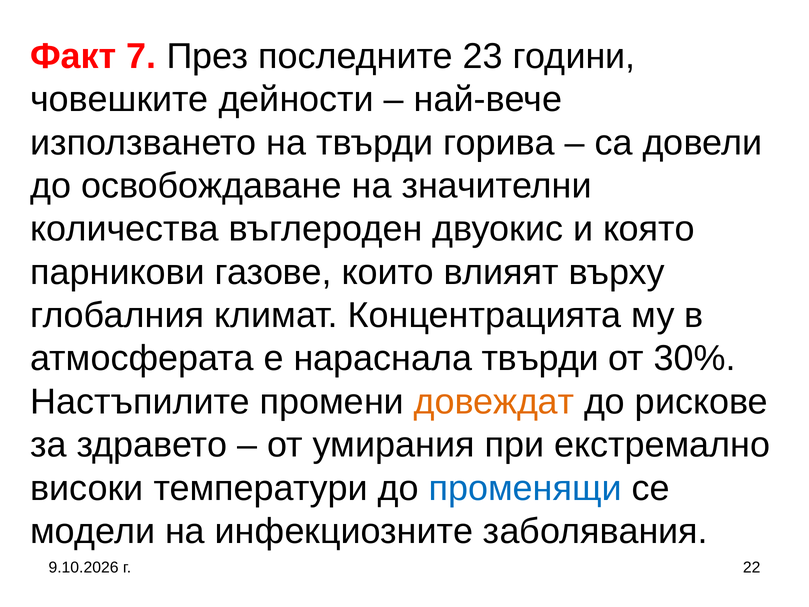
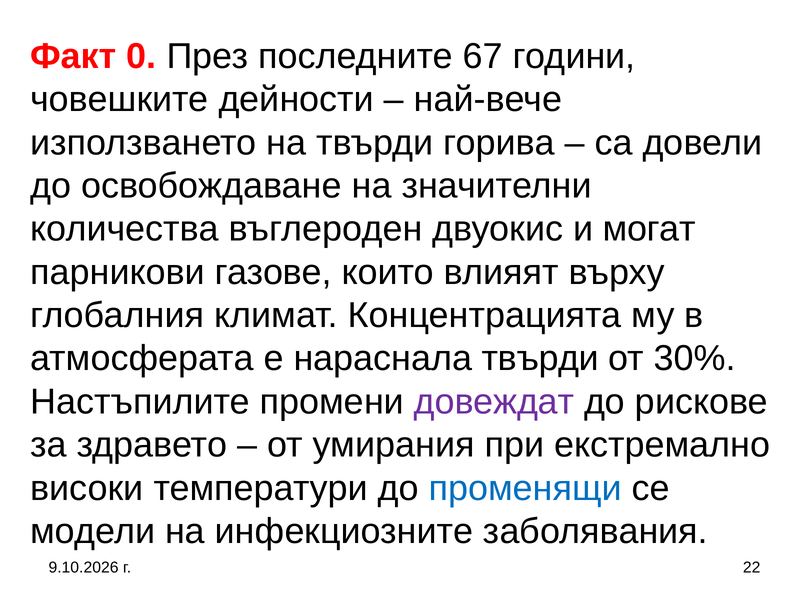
7: 7 -> 0 (141, 56)
23: 23 -> 67 (483, 56)
която: която -> могат (649, 229)
довеждат colour: orange -> purple (494, 402)
